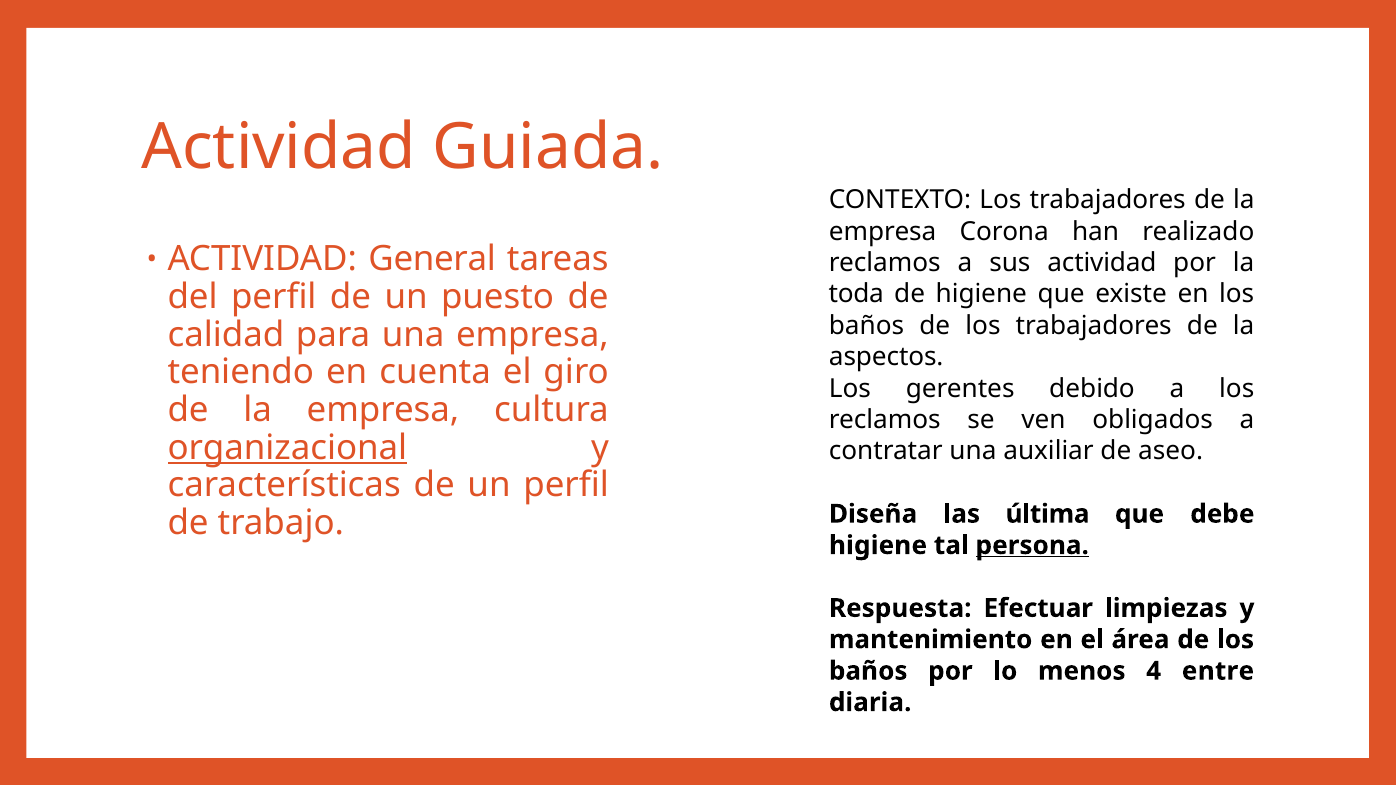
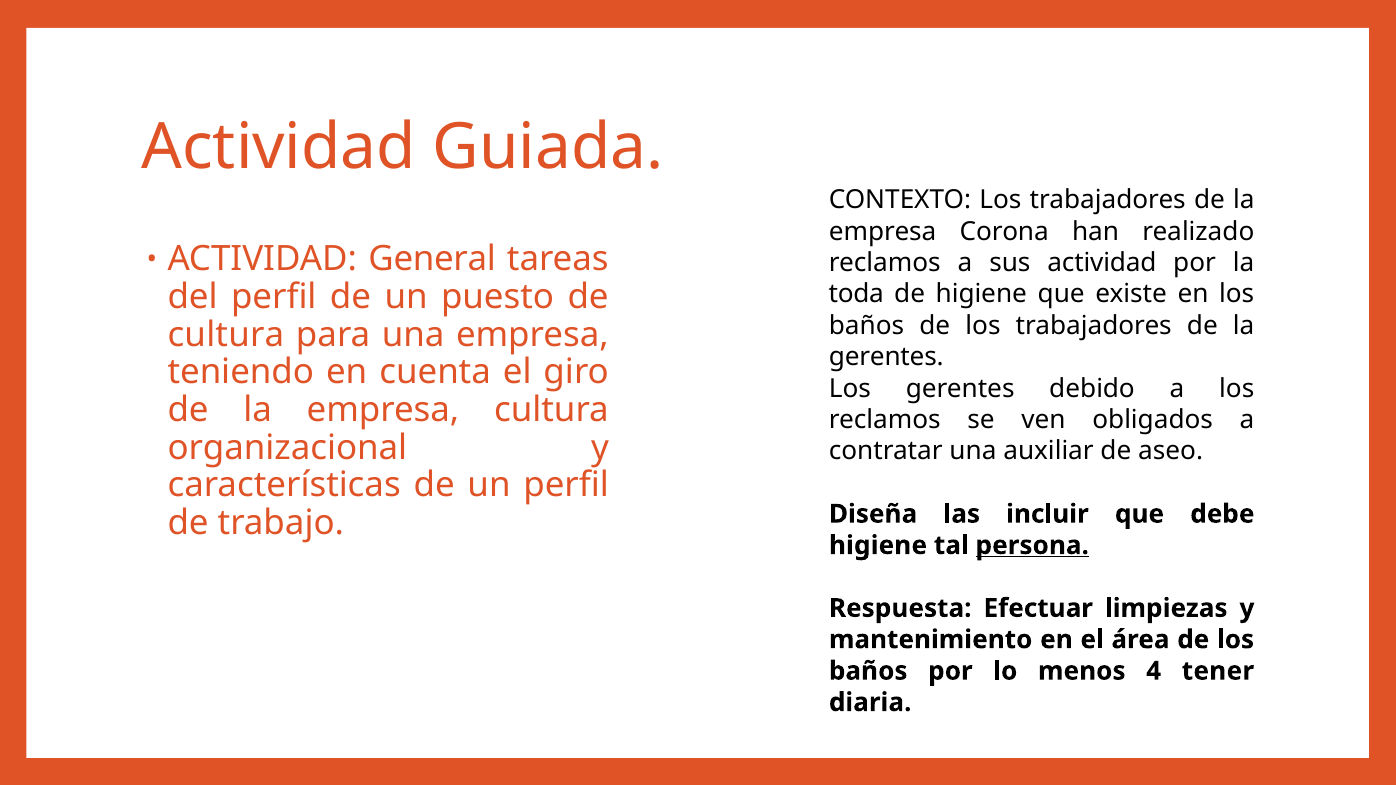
calidad: calidad -> cultura (226, 335)
aspectos: aspectos -> gerentes (886, 357)
organizacional underline: present -> none (287, 448)
última: última -> incluir (1047, 514)
entre: entre -> tener (1218, 671)
